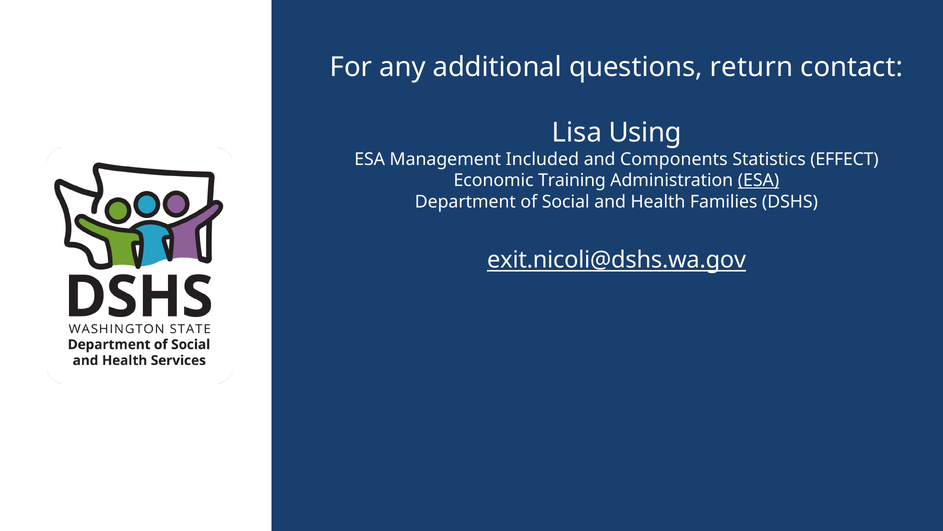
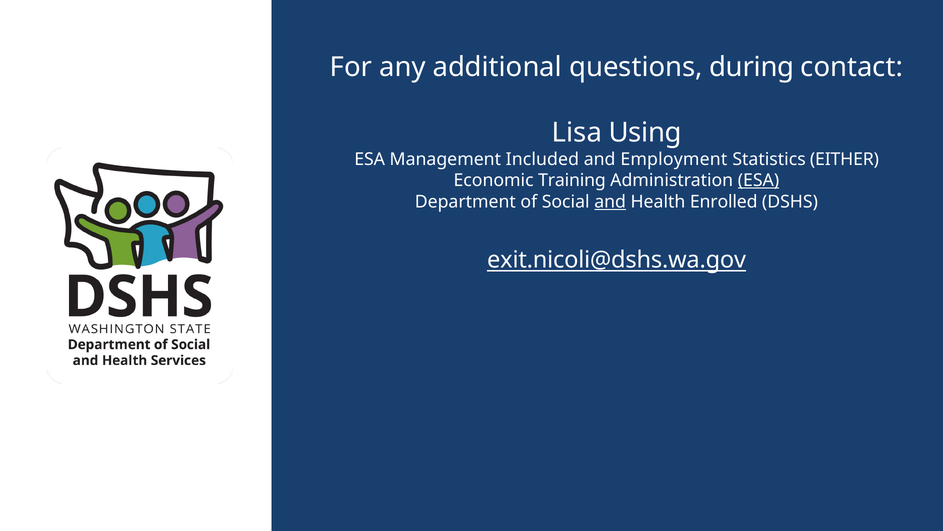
return: return -> during (752, 67)
Components: Components -> Employment (674, 159)
EFFECT: EFFECT -> EITHER (844, 159)
and underline: none -> present (610, 202)
Families: Families -> Enrolled (724, 202)
